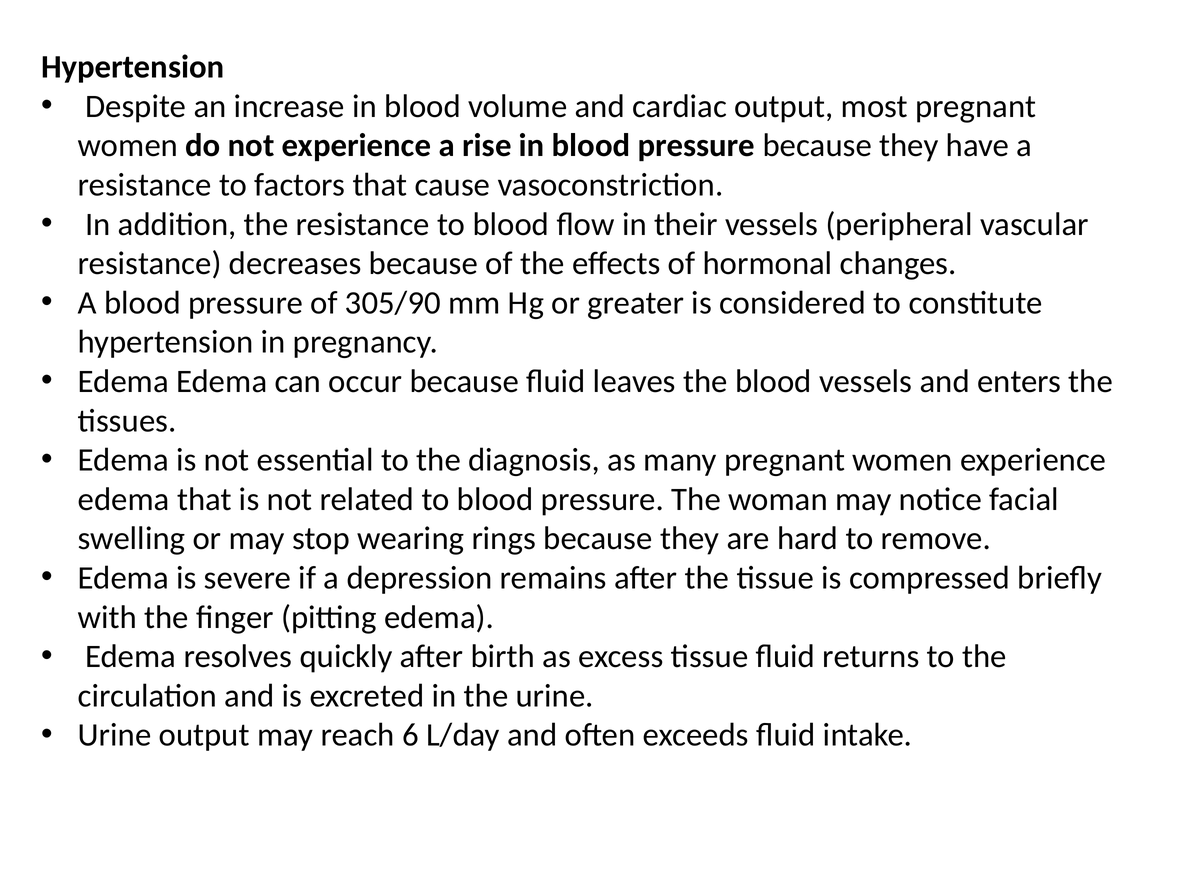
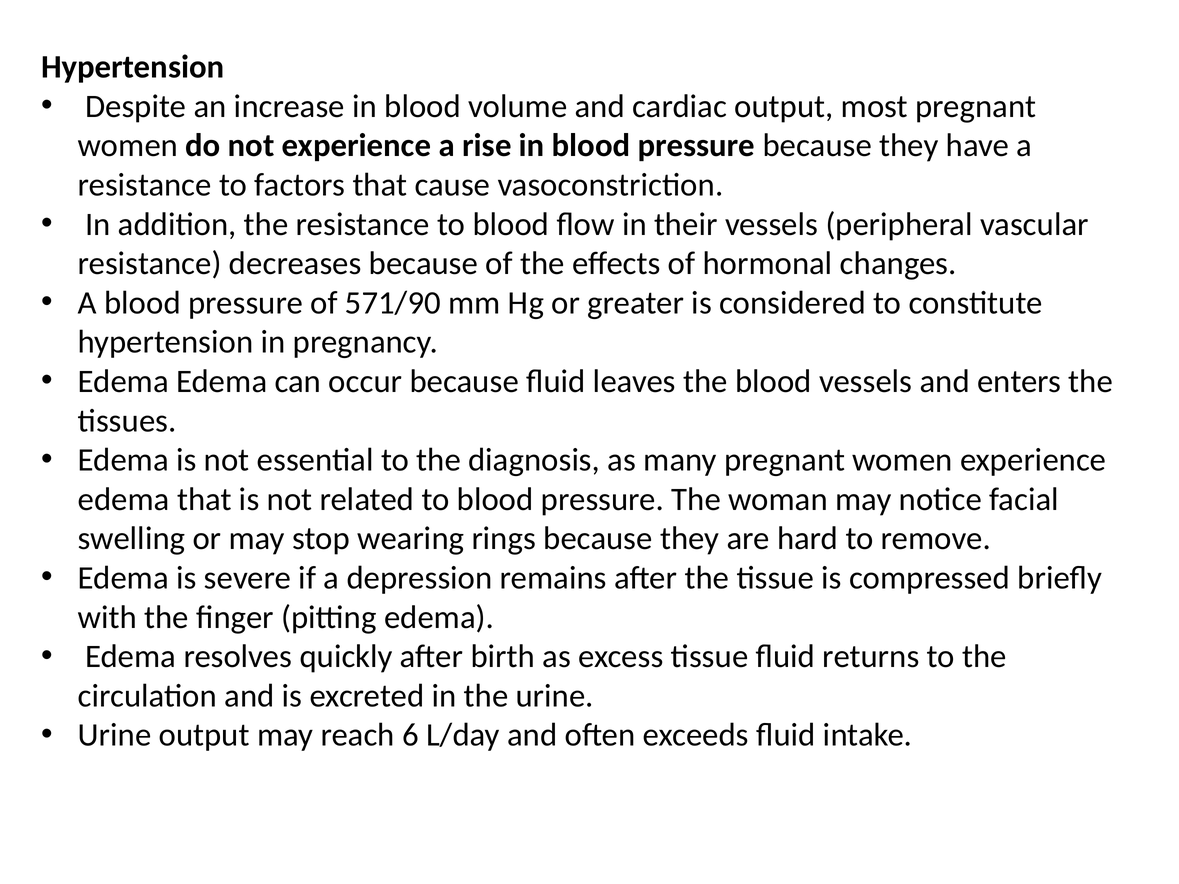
305/90: 305/90 -> 571/90 (393, 303)
